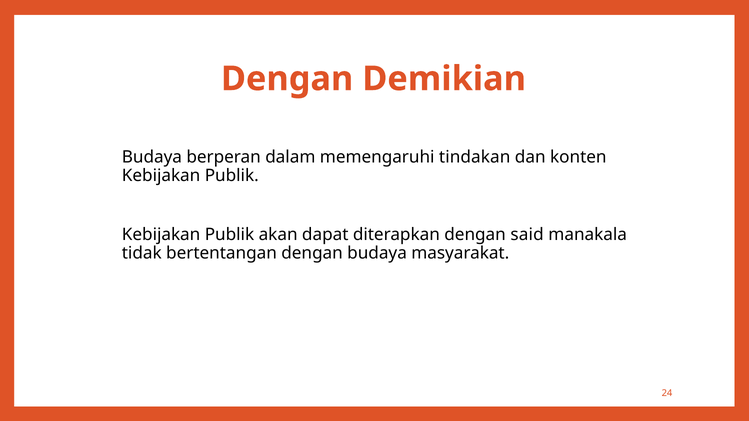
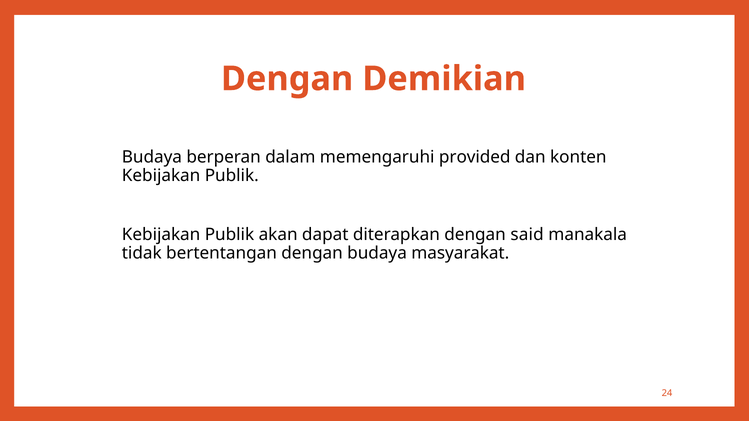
tindakan: tindakan -> provided (475, 157)
